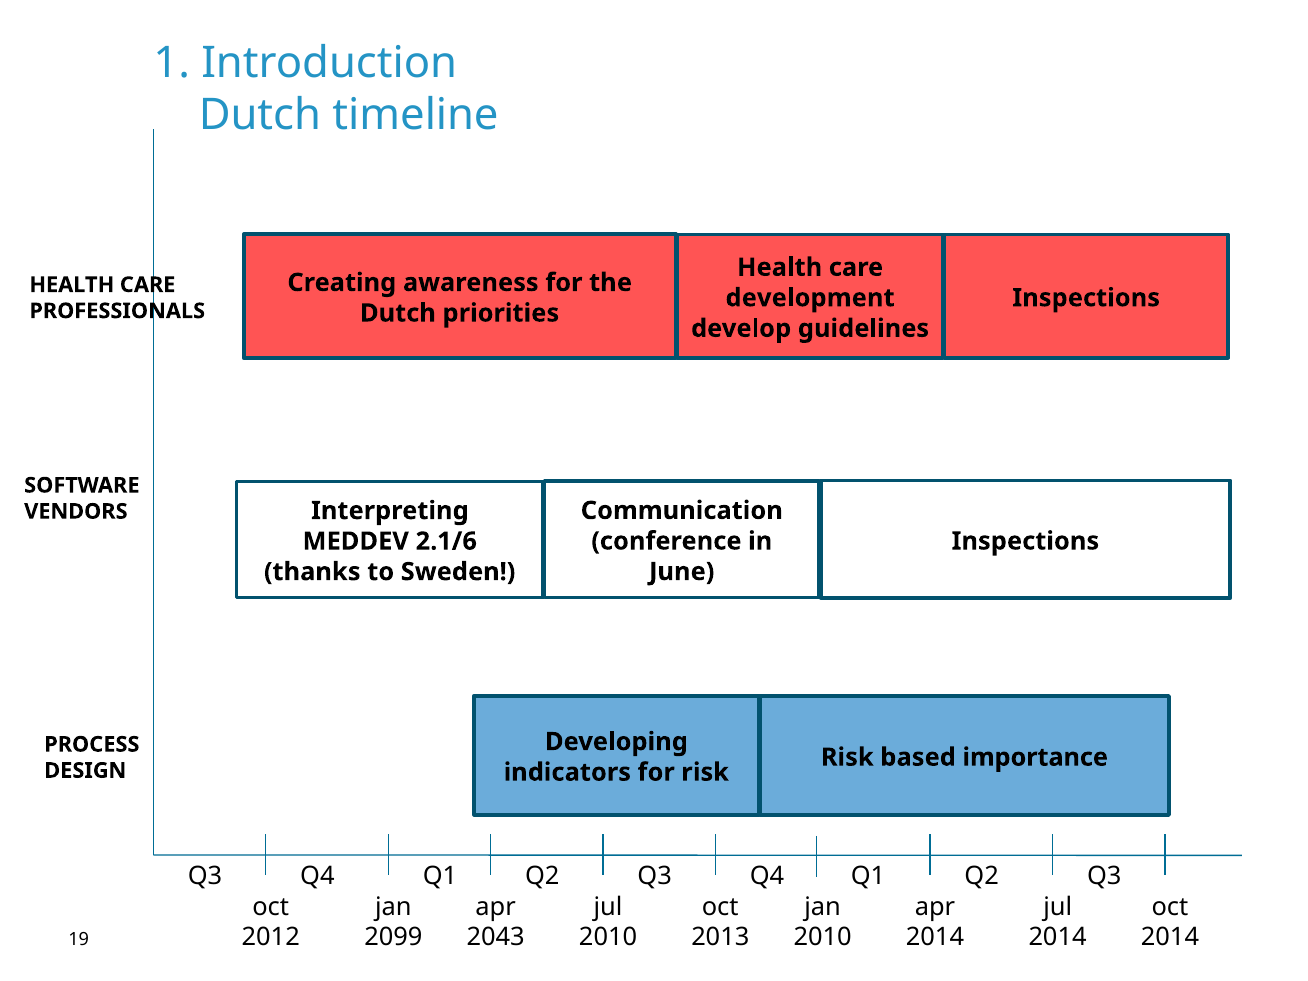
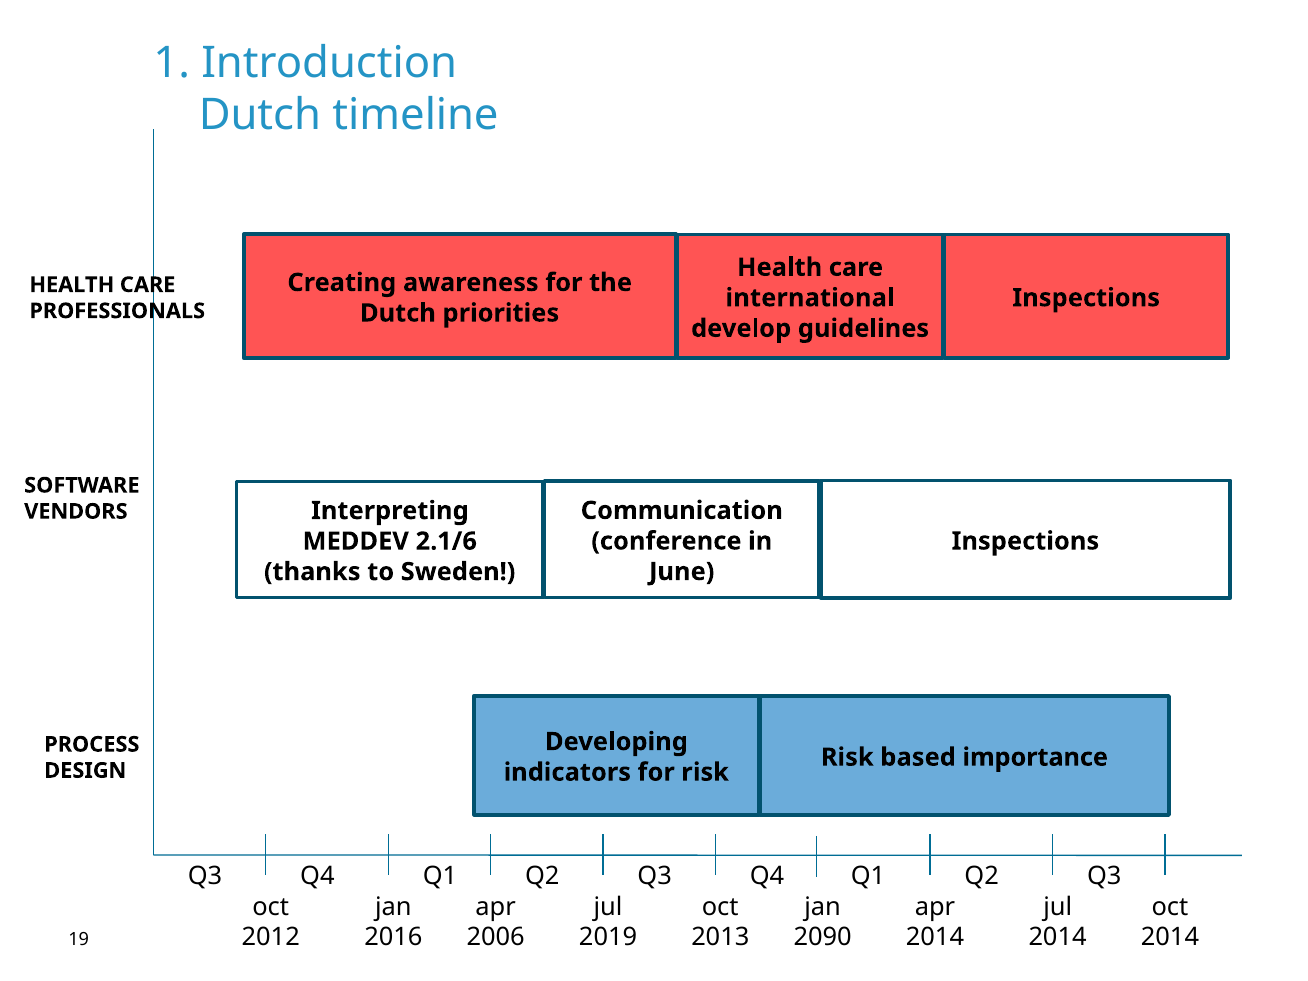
development: development -> international (810, 298)
2099: 2099 -> 2016 (393, 937)
2043: 2043 -> 2006 (496, 937)
2010: 2010 -> 2019 (608, 937)
2010: 2010 -> 2090 (823, 937)
